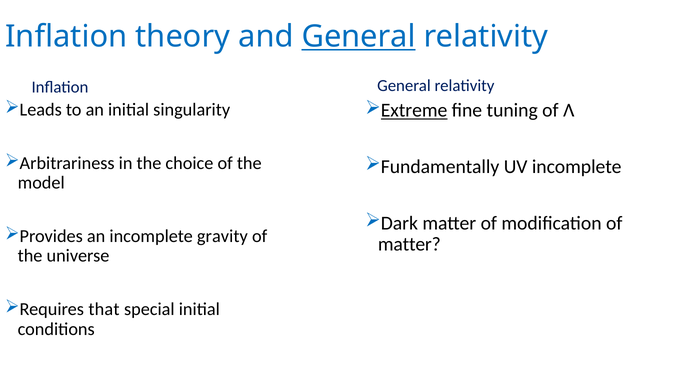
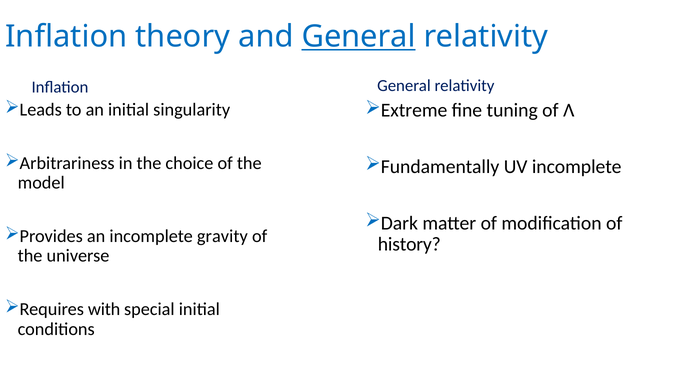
Extreme underline: present -> none (414, 110)
matter: matter -> history (409, 244)
that: that -> with (104, 309)
